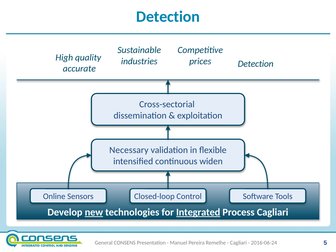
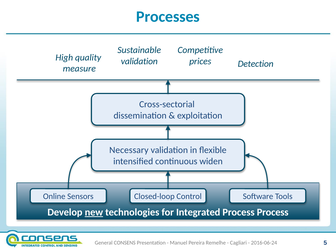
Detection: Detection -> Processes (168, 17)
industries: industries -> validation (139, 61)
accurate: accurate -> measure (79, 69)
Integrated underline: present -> none (198, 212)
Process Cagliari: Cagliari -> Process (273, 212)
